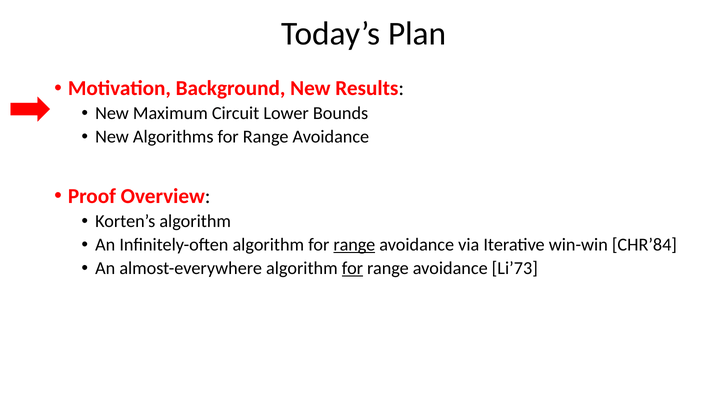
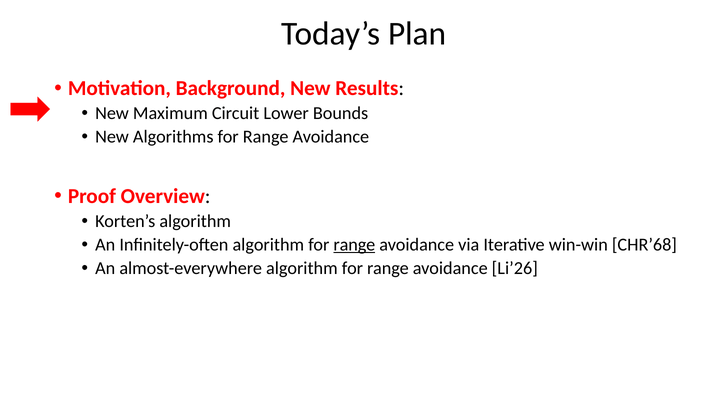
CHR’84: CHR’84 -> CHR’68 (644, 245)
for underline: present -> none (352, 268)
Li’73: Li’73 -> Li’26 (515, 268)
